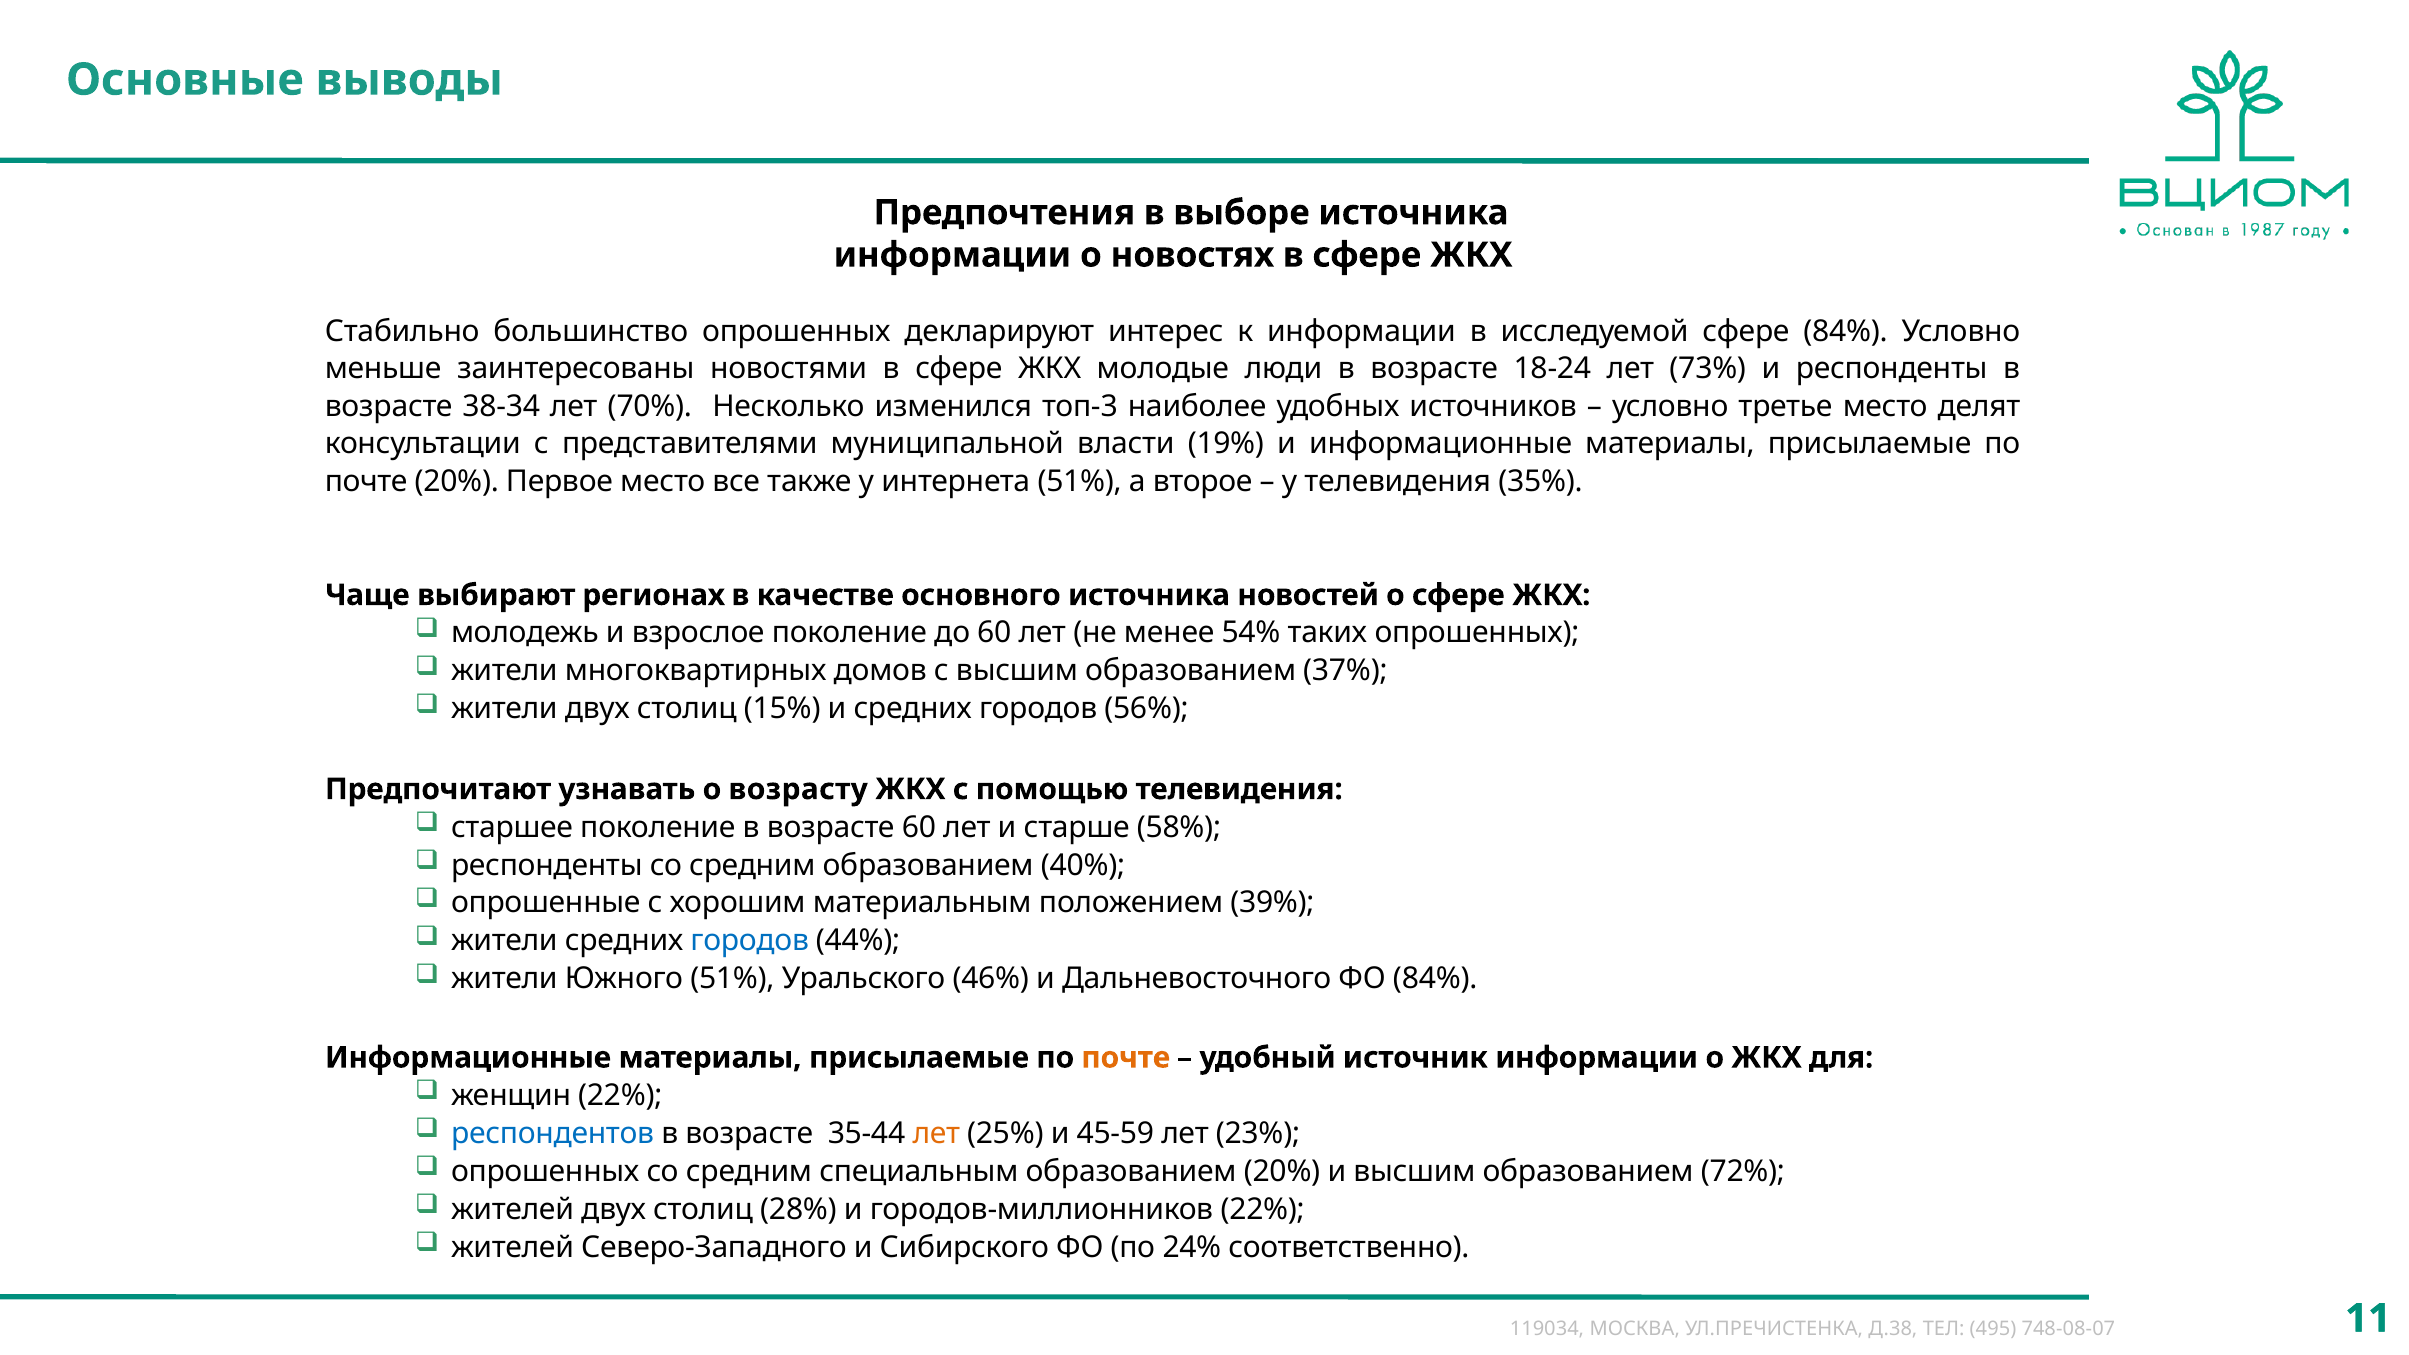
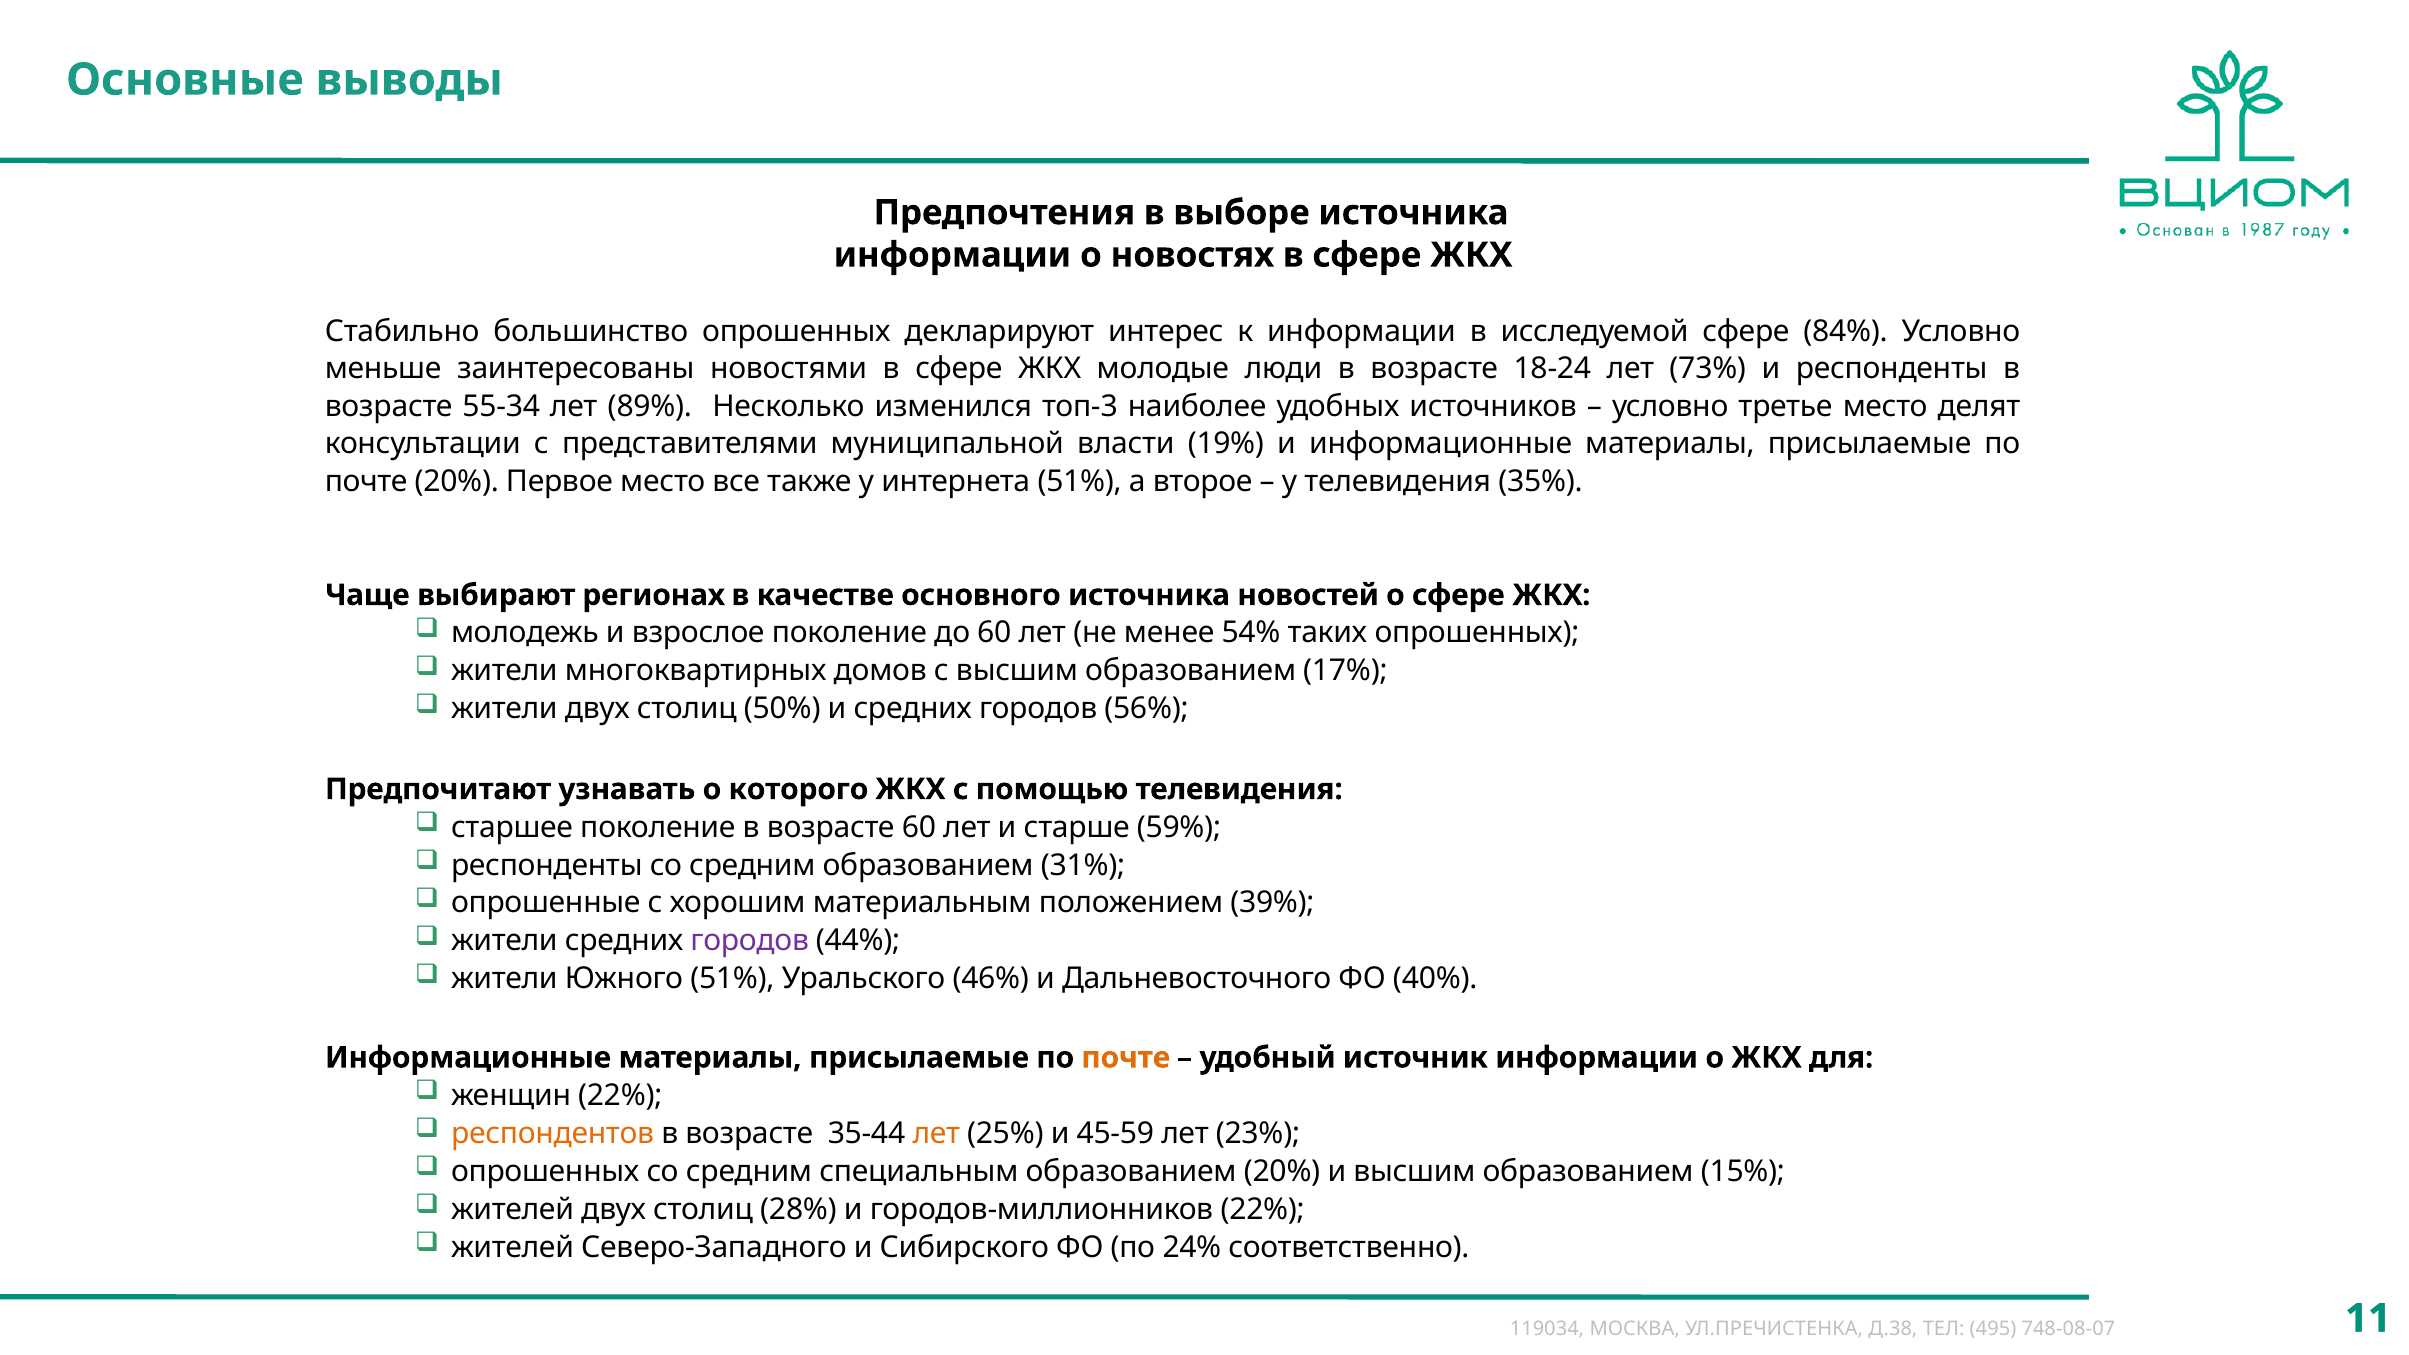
38-34: 38-34 -> 55-34 (501, 406)
70%: 70% -> 89% (650, 406)
37%: 37% -> 17% (1345, 671)
15%: 15% -> 50% (782, 709)
возрасту: возрасту -> которого (798, 789)
58%: 58% -> 59% (1179, 827)
40%: 40% -> 31% (1083, 865)
городов colour: blue -> purple (750, 941)
ФО 84%: 84% -> 40% (1435, 979)
респондентов colour: blue -> orange (553, 1134)
72%: 72% -> 15% (1743, 1171)
